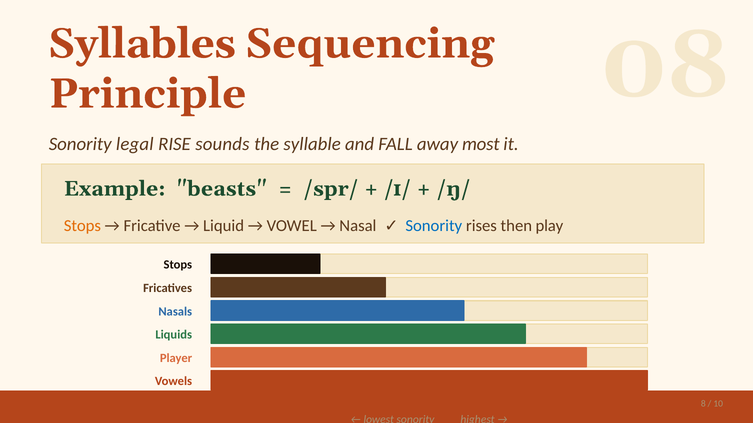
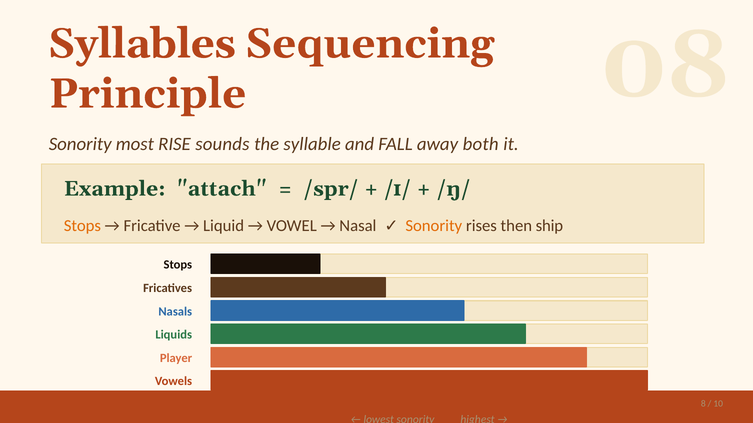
legal: legal -> most (135, 144)
most: most -> both (481, 144)
beasts: beasts -> attach (222, 189)
Sonority colour: blue -> orange (434, 226)
play: play -> ship (549, 226)
